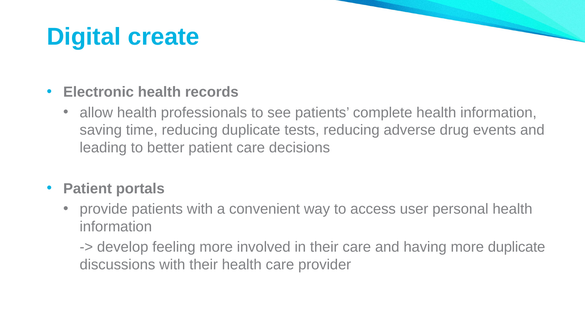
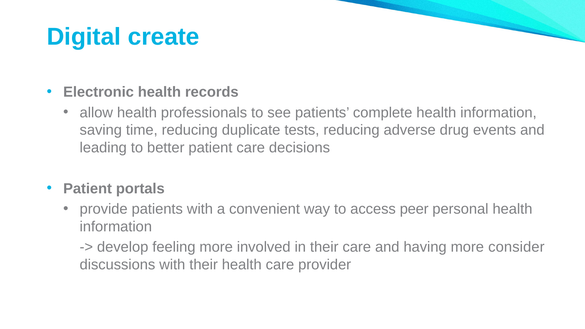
user: user -> peer (414, 209)
more duplicate: duplicate -> consider (516, 247)
